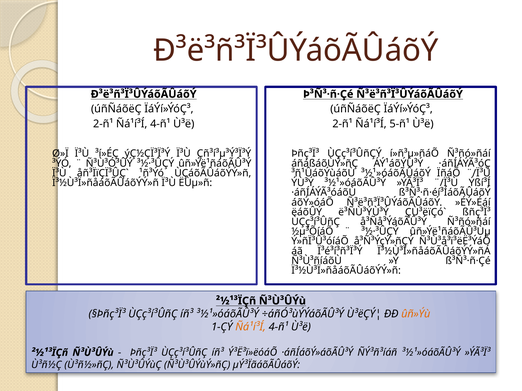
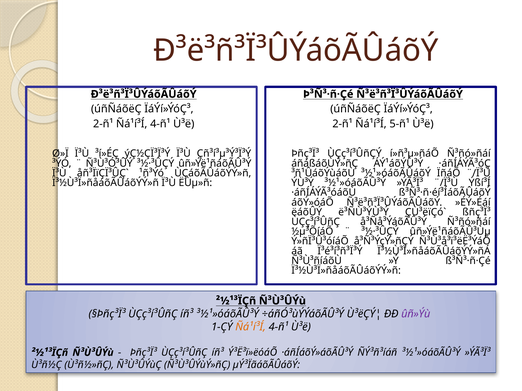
ûñ»Ýù colour: orange -> purple (416, 314)
